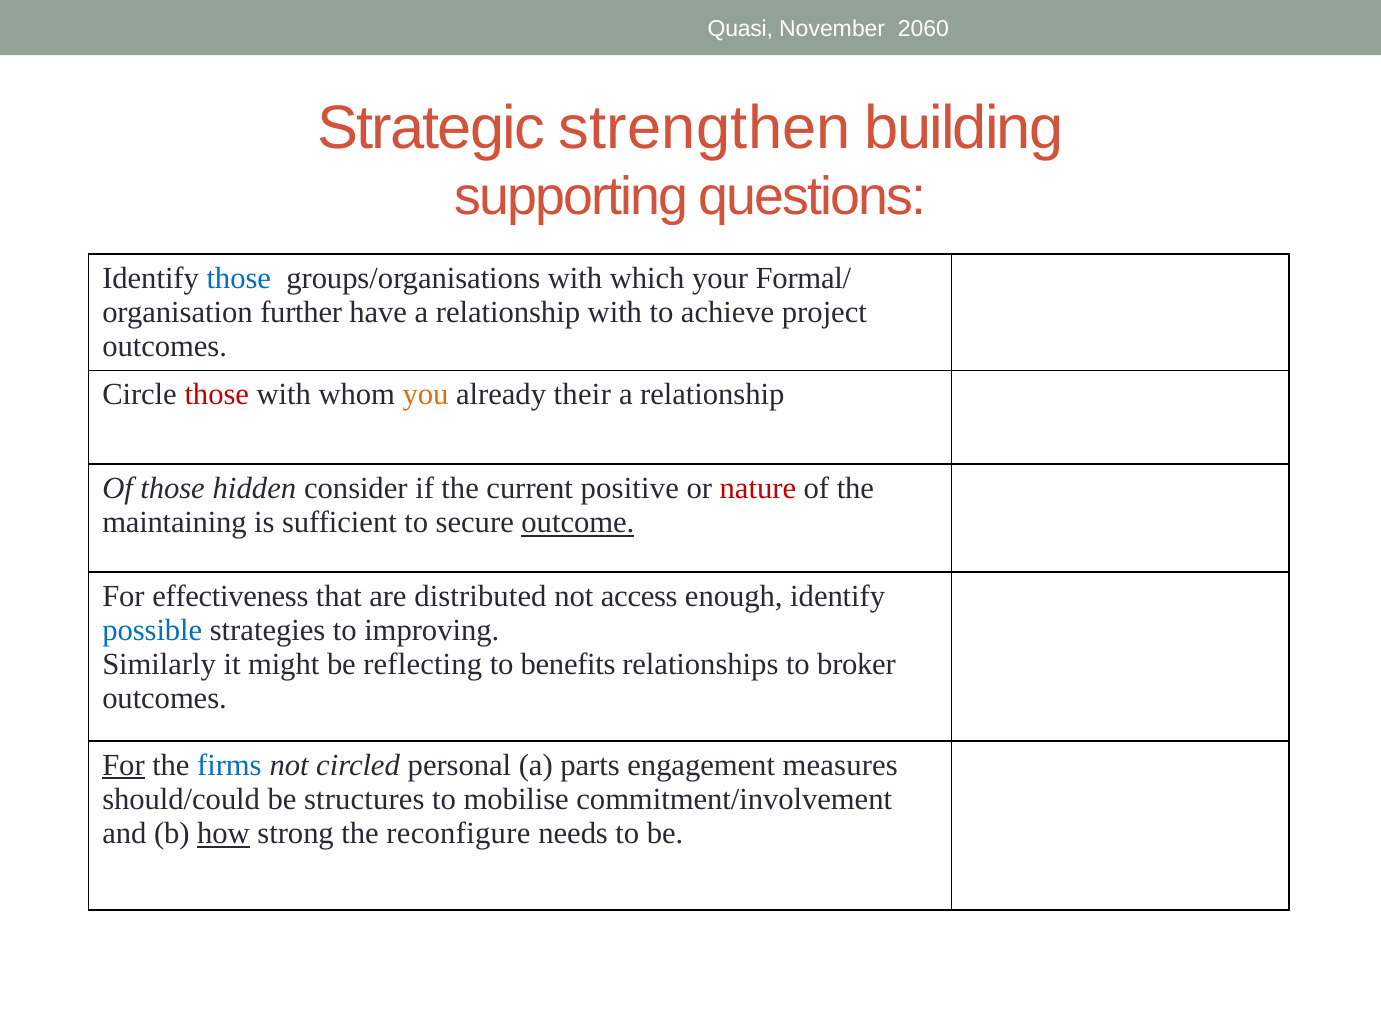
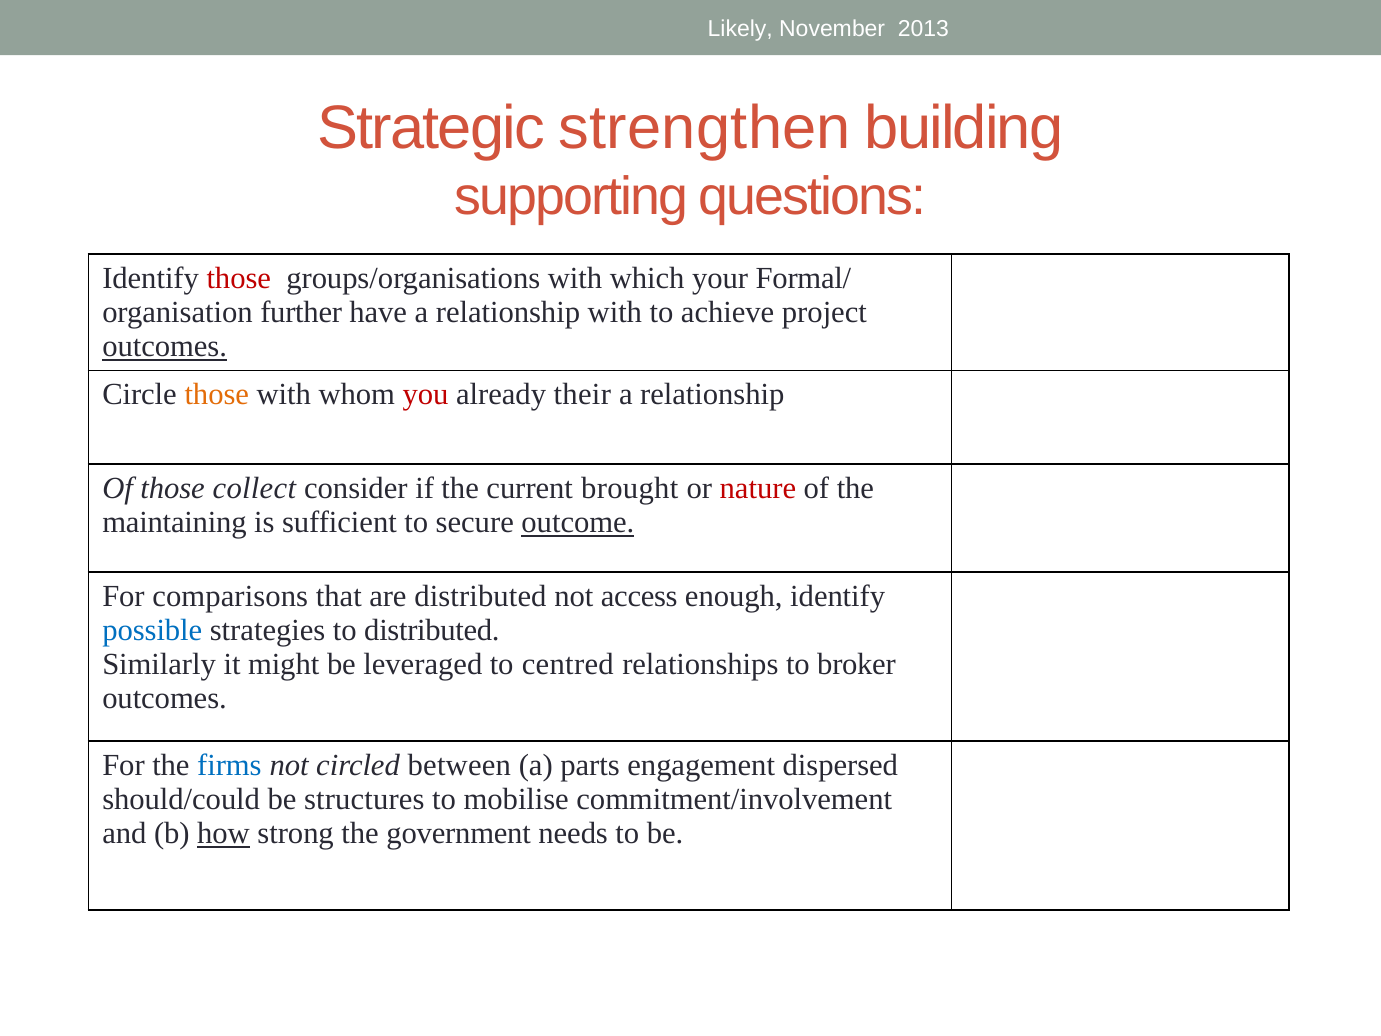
Quasi: Quasi -> Likely (740, 29)
2060: 2060 -> 2013 (923, 29)
those colour: blue -> red (239, 278)
outcomes underline: none -> present (165, 346)
those colour: red -> orange (217, 394)
you colour: orange -> red (426, 394)
hidden: hidden -> collect (254, 488)
positive: positive -> brought (630, 488)
effectiveness: effectiveness -> comparisons (230, 596)
to improving: improving -> distributed (432, 630)
reflecting: reflecting -> leveraged (423, 664)
benefits: benefits -> centred (568, 664)
For underline: present -> none (123, 765)
personal: personal -> between (459, 765)
measures: measures -> dispersed (840, 765)
reconfigure: reconfigure -> government (459, 833)
